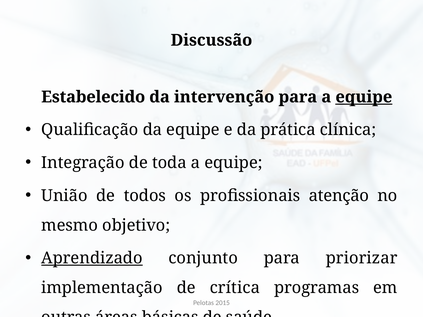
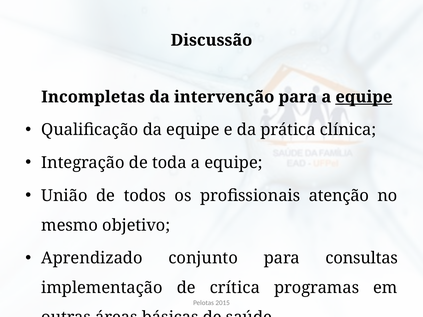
Estabelecido: Estabelecido -> Incompletas (93, 97)
Aprendizado underline: present -> none (92, 258)
priorizar: priorizar -> consultas (362, 258)
